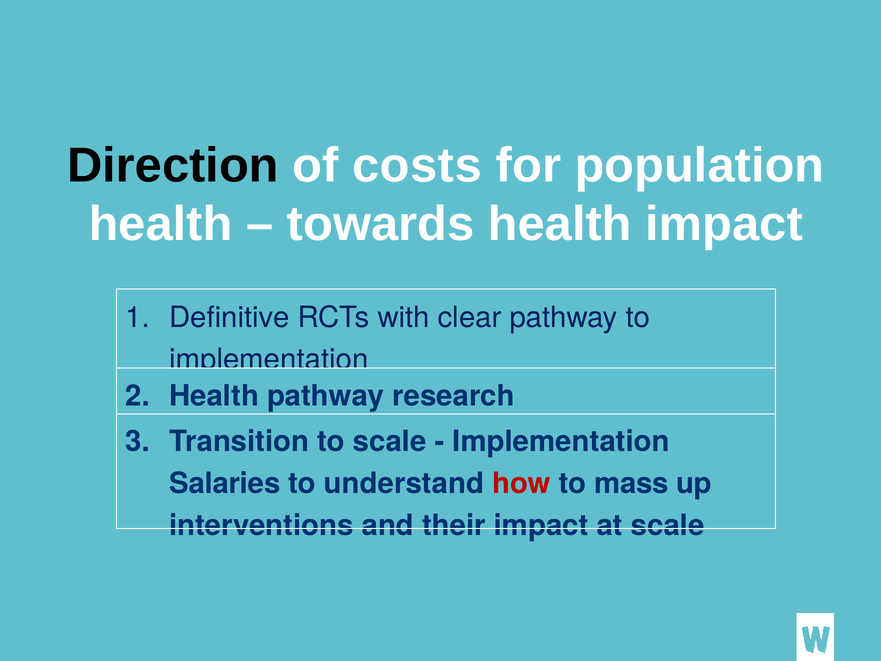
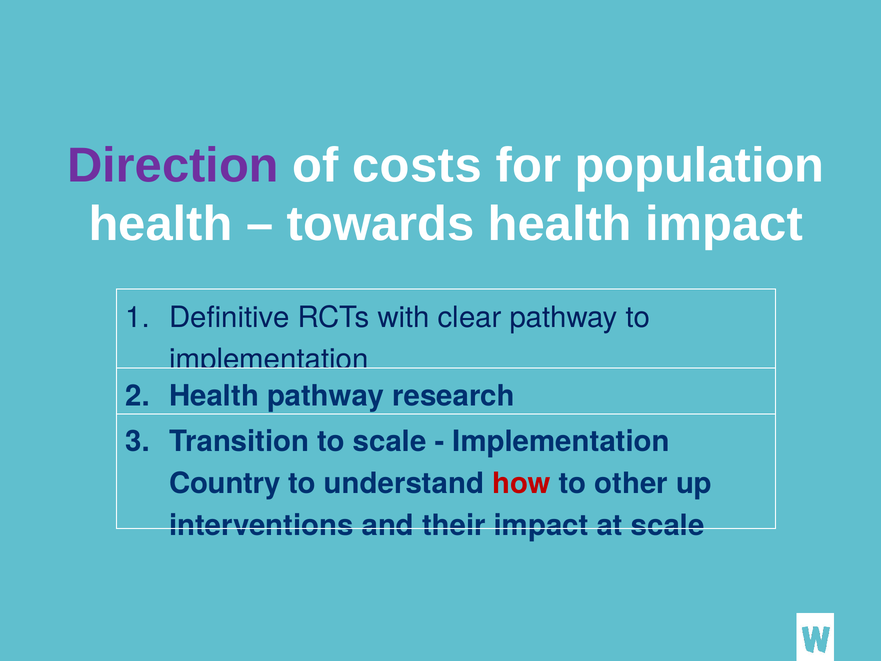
Direction colour: black -> purple (173, 165)
Salaries: Salaries -> Country (225, 483)
mass: mass -> other (631, 483)
